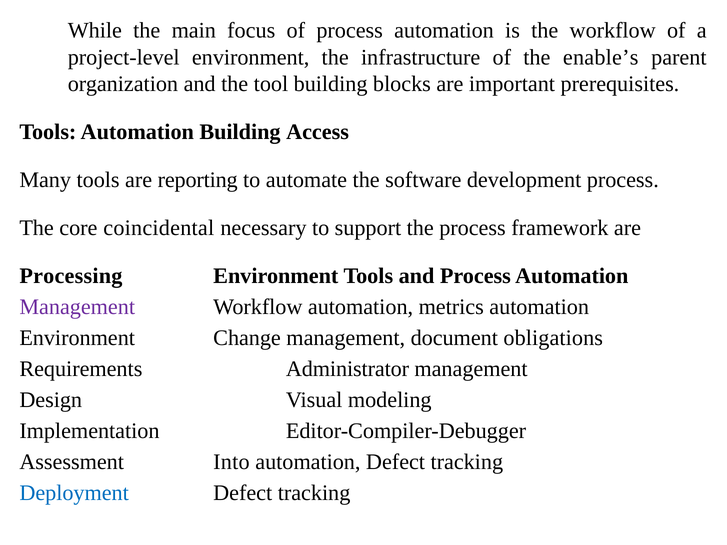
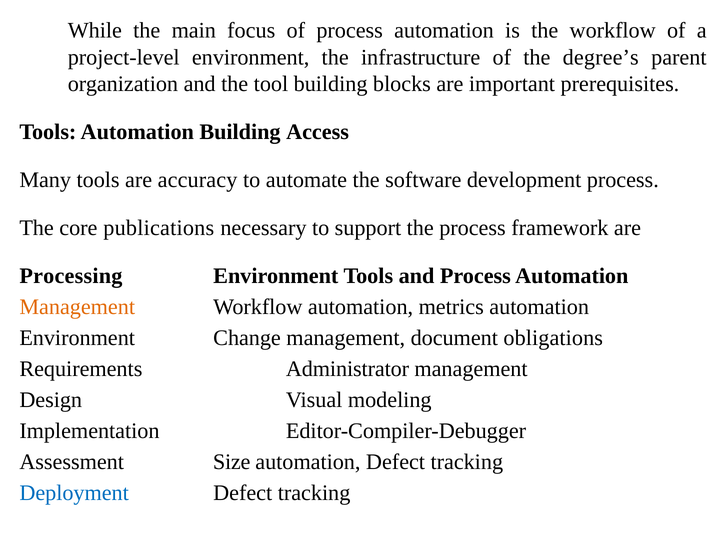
enable’s: enable’s -> degree’s (601, 57)
reporting: reporting -> accuracy (198, 180)
coincidental: coincidental -> publications (159, 228)
Management colour: purple -> orange (77, 307)
Into: Into -> Size (232, 462)
